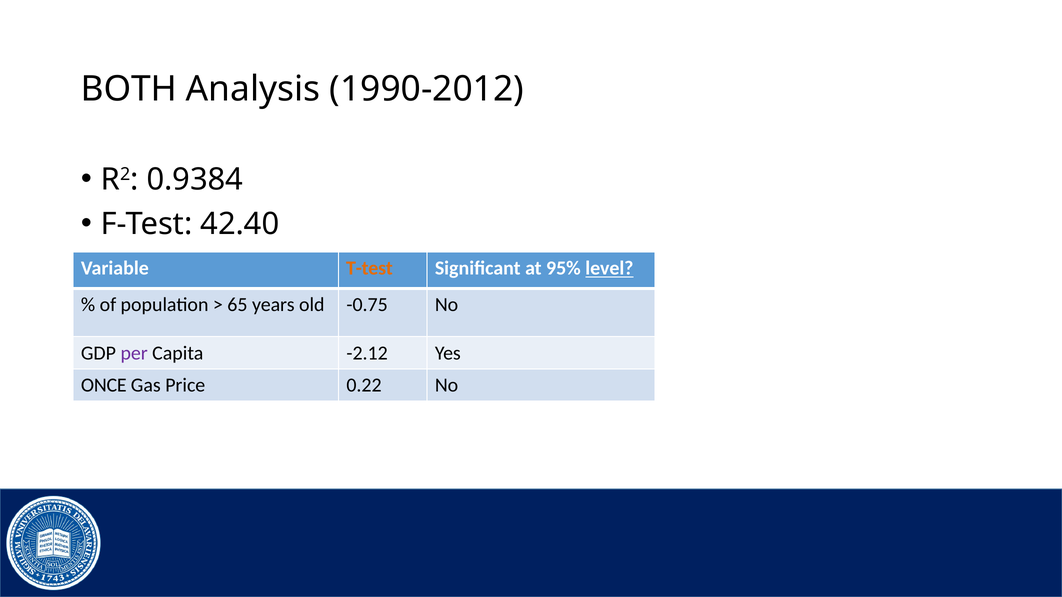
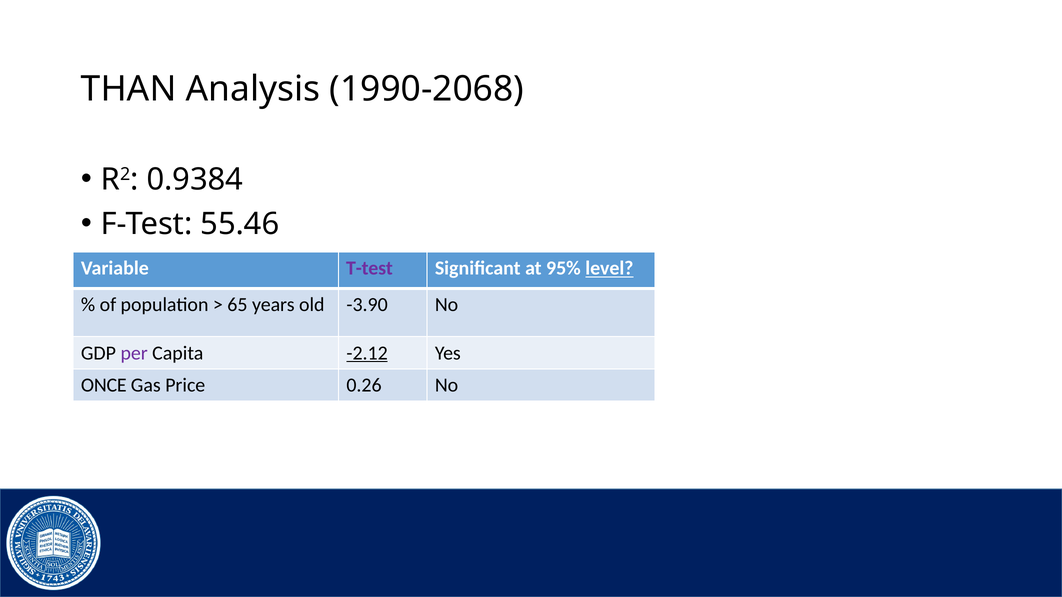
BOTH: BOTH -> THAN (129, 89)
1990-2012: 1990-2012 -> 1990-2068 (427, 89)
42.40: 42.40 -> 55.46 (240, 224)
T-test colour: orange -> purple (369, 269)
-0.75: -0.75 -> -3.90 (367, 305)
-2.12 underline: none -> present (367, 353)
0.22: 0.22 -> 0.26 (364, 385)
